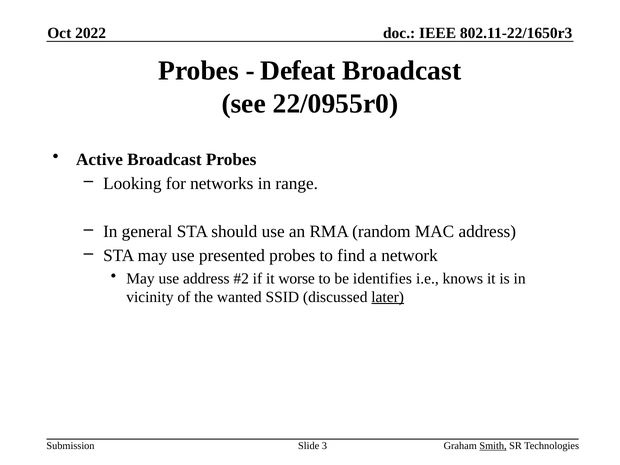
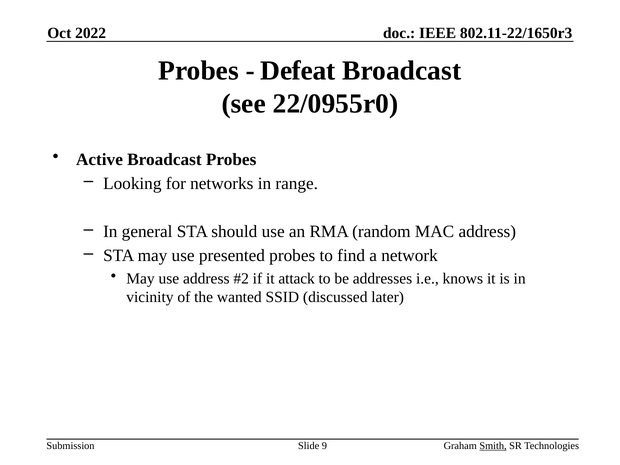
worse: worse -> attack (297, 278)
identifies: identifies -> addresses (383, 278)
later underline: present -> none (388, 297)
3: 3 -> 9 (324, 446)
